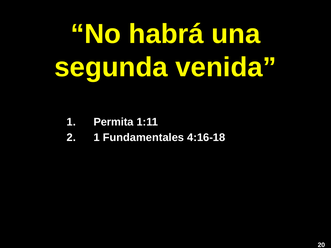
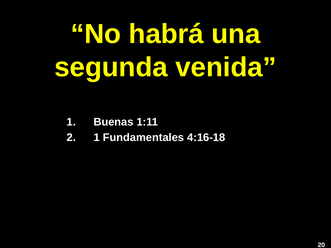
Permita: Permita -> Buenas (114, 122)
